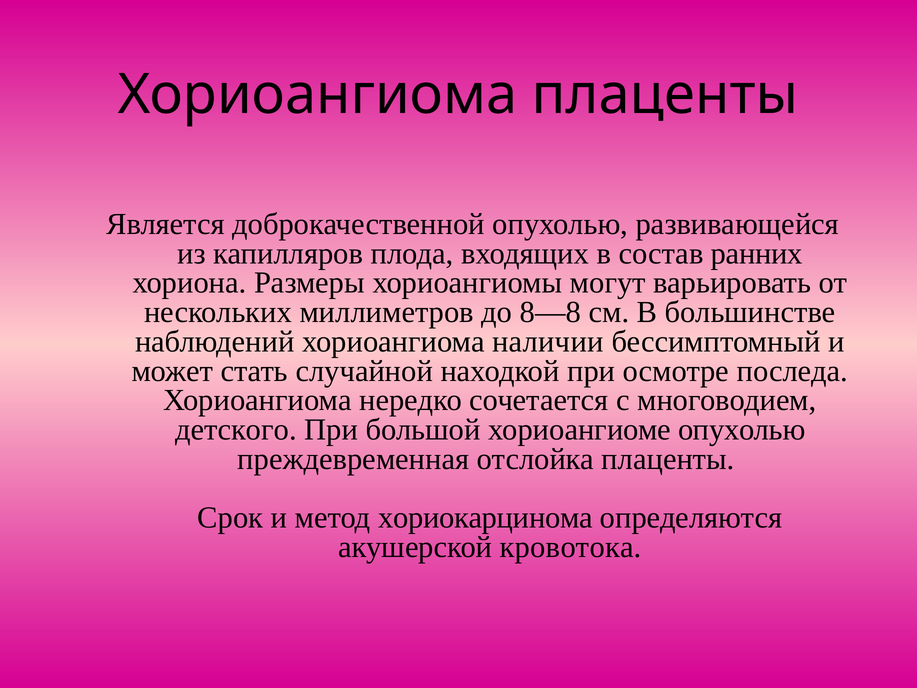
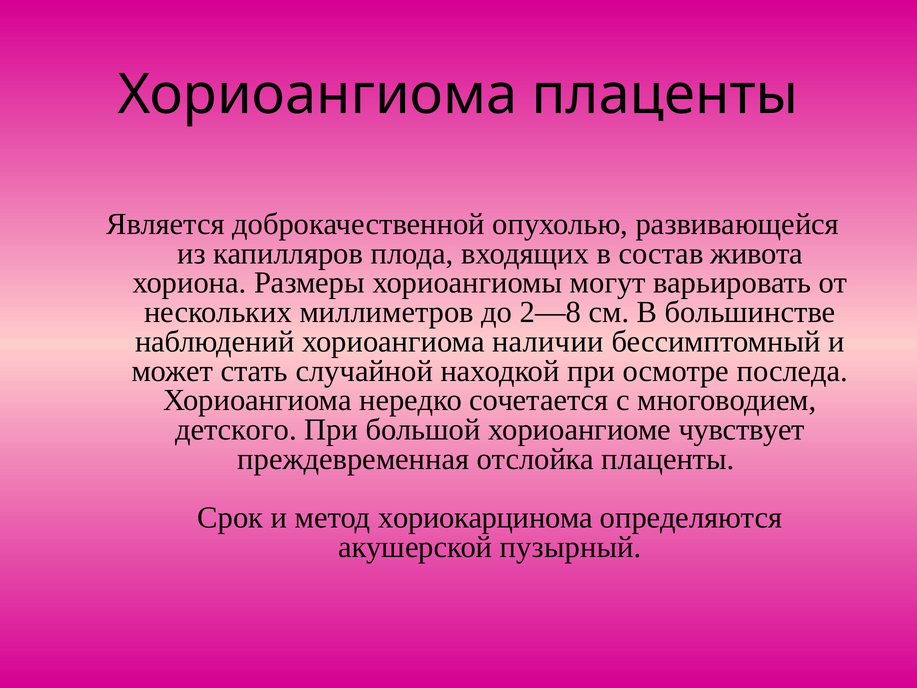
ранних: ранних -> живота (757, 253)
8—8: 8—8 -> 2—8 (550, 312)
хориоангиоме опухолью: опухолью -> чувствует (742, 430)
кровотока: кровотока -> пузырный (571, 547)
